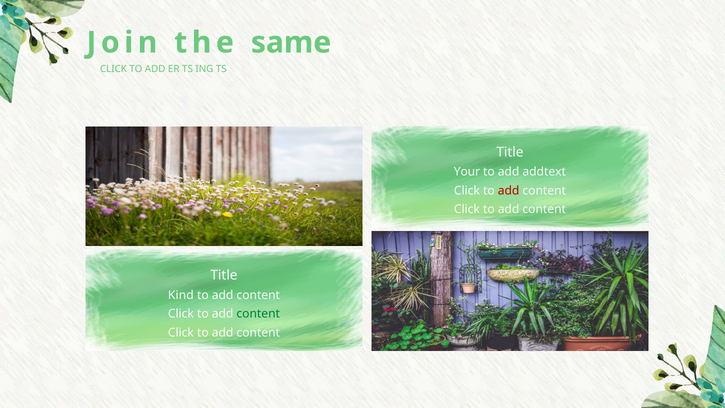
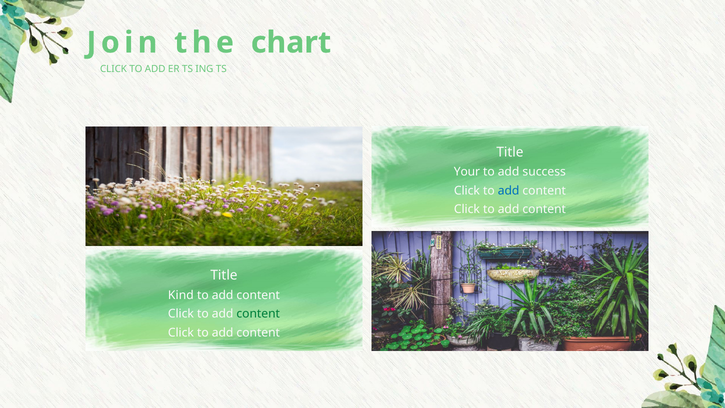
same: same -> chart (291, 43)
addtext: addtext -> success (544, 172)
add colour: red -> blue (509, 191)
